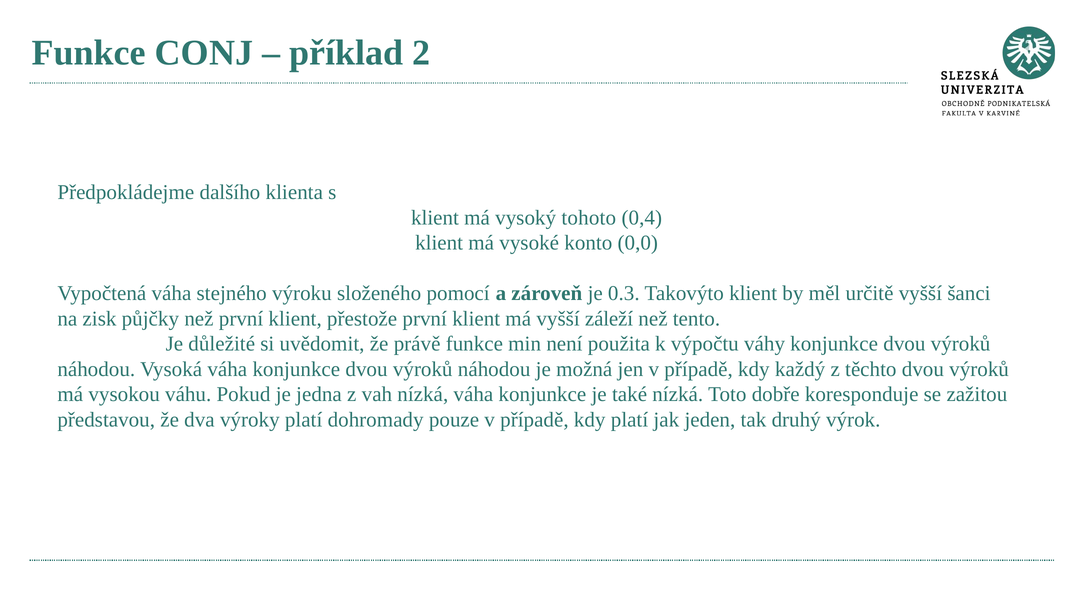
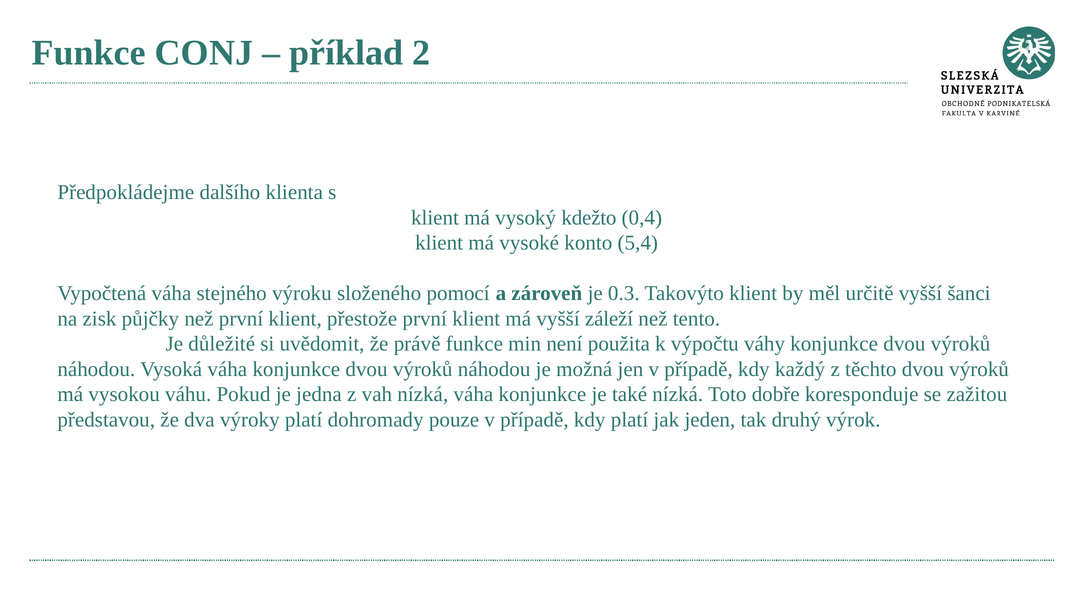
tohoto: tohoto -> kdežto (589, 217)
0,0: 0,0 -> 5,4 (638, 243)
